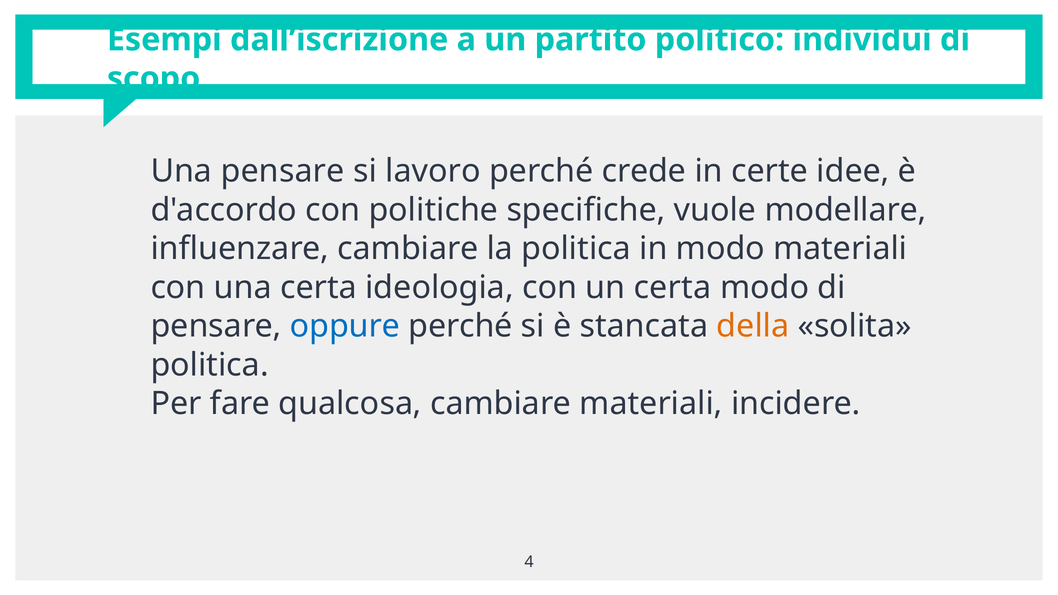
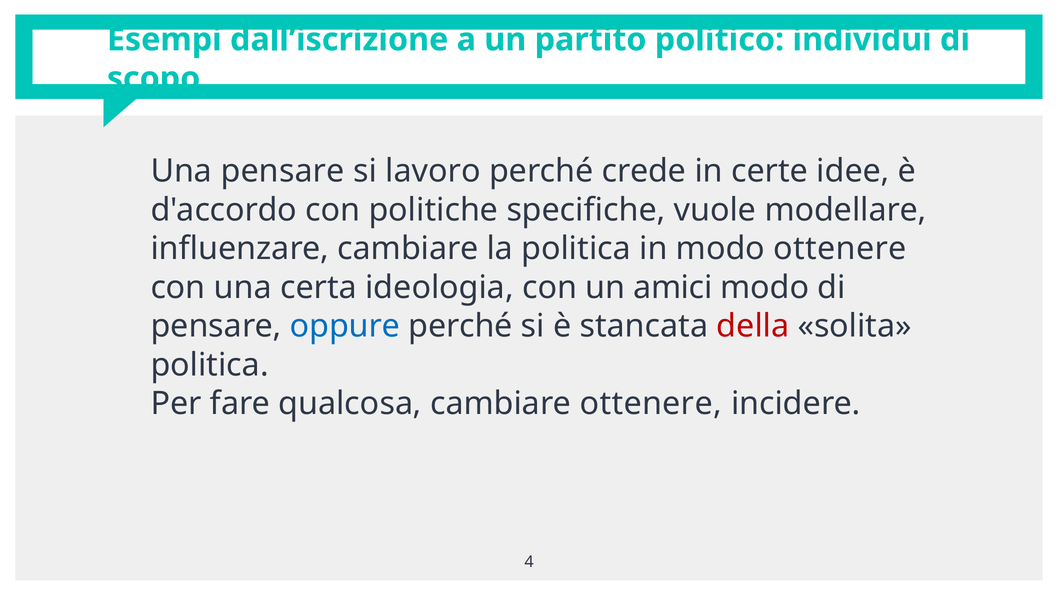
modo materiali: materiali -> ottenere (840, 249)
un certa: certa -> amici (673, 287)
della colour: orange -> red (753, 326)
cambiare materiali: materiali -> ottenere (651, 404)
